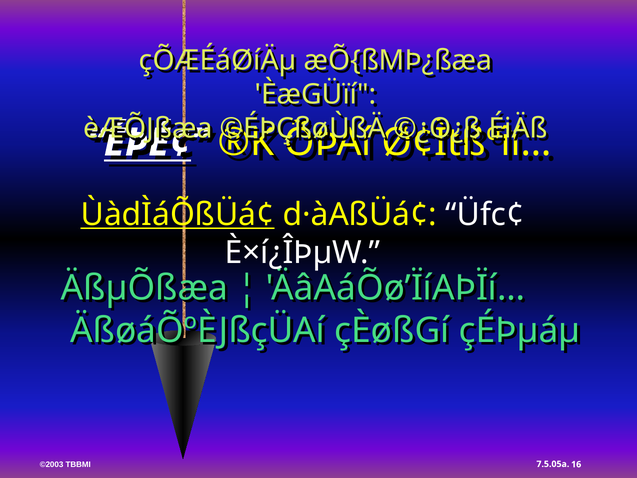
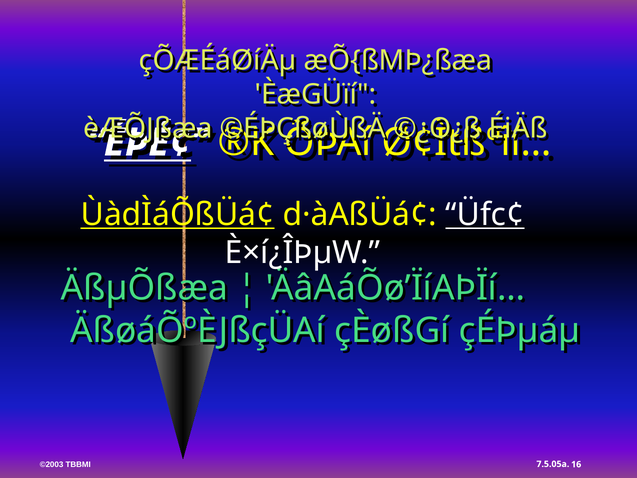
Üfc¢ underline: none -> present (485, 214)
